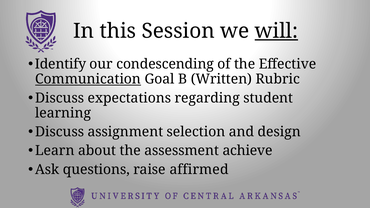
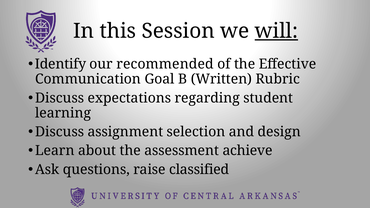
condescending: condescending -> recommended (165, 64)
Communication underline: present -> none (88, 79)
affirmed: affirmed -> classified (199, 170)
